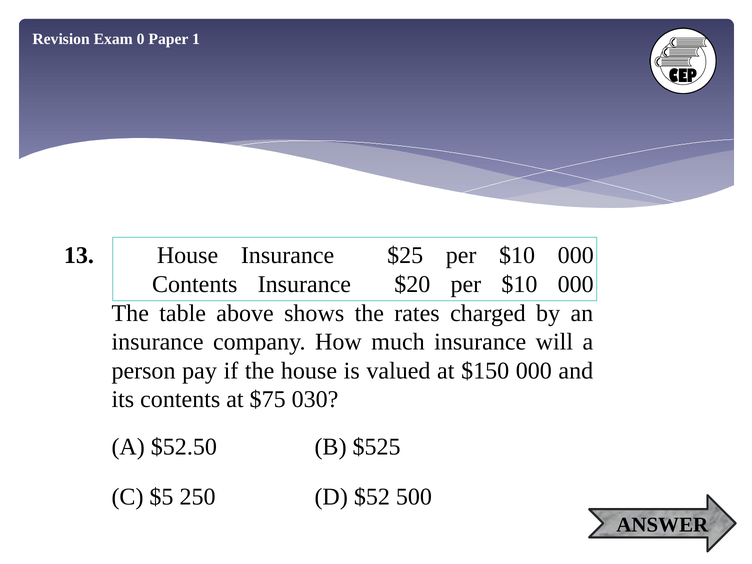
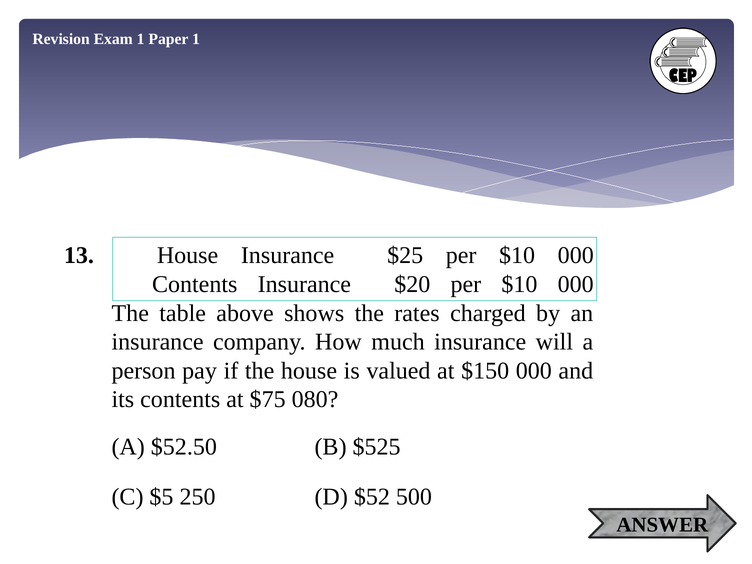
Exam 0: 0 -> 1 (141, 39)
030: 030 -> 080 (315, 400)
